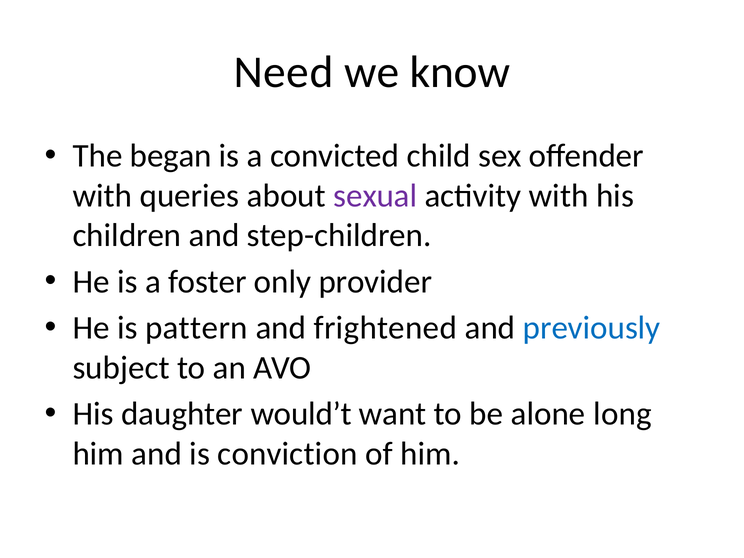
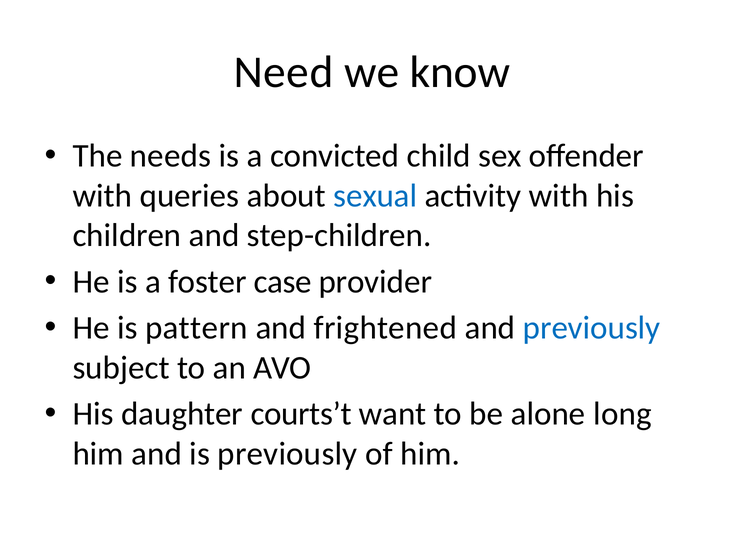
began: began -> needs (171, 156)
sexual colour: purple -> blue (375, 196)
only: only -> case (283, 282)
would’t: would’t -> courts’t (301, 414)
is conviction: conviction -> previously (287, 454)
